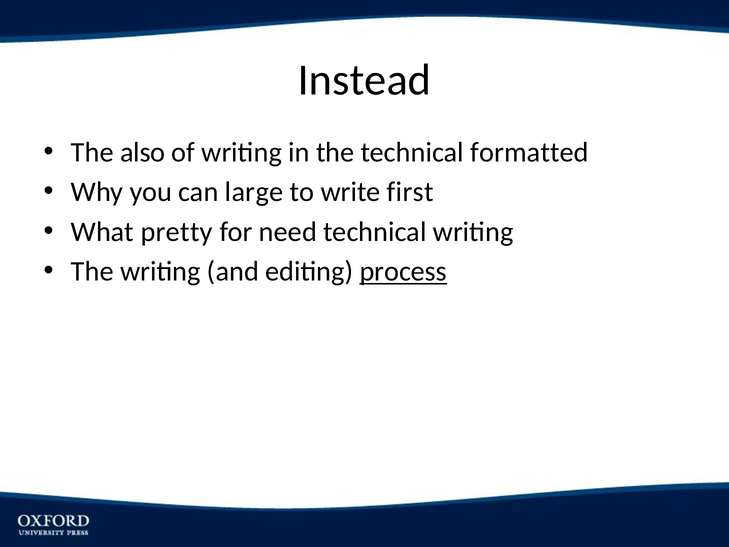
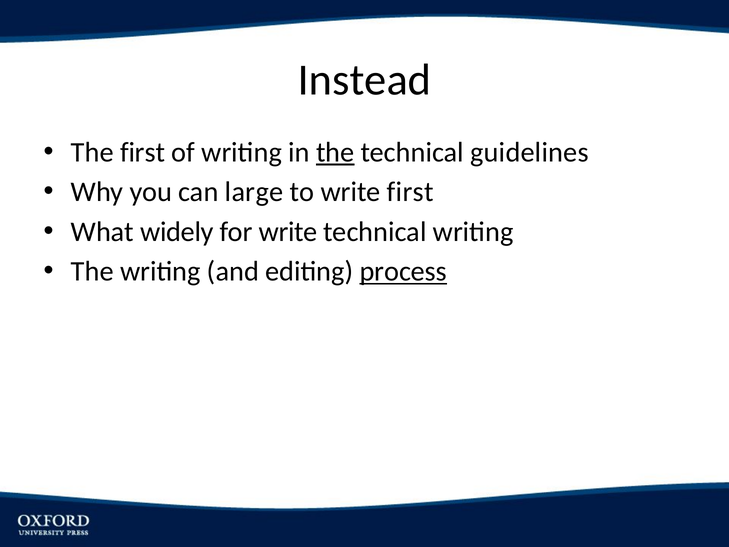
The also: also -> first (143, 152)
the underline: none -> present (335, 152)
formatted: formatted -> guidelines (530, 152)
pretty: pretty -> widely (177, 232)
for need: need -> write (288, 232)
